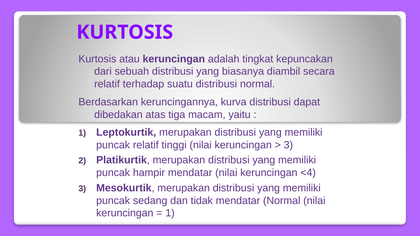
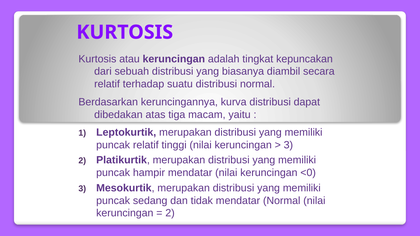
<4: <4 -> <0 (308, 173)
1: 1 -> 2 (170, 213)
